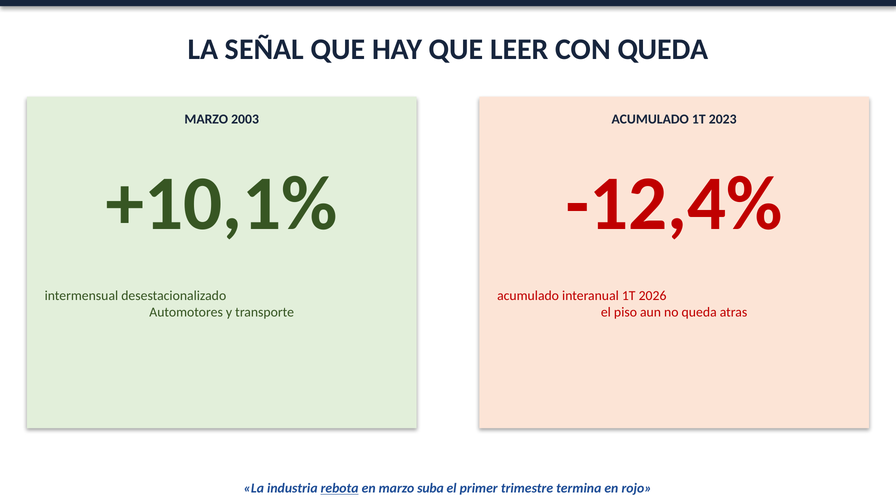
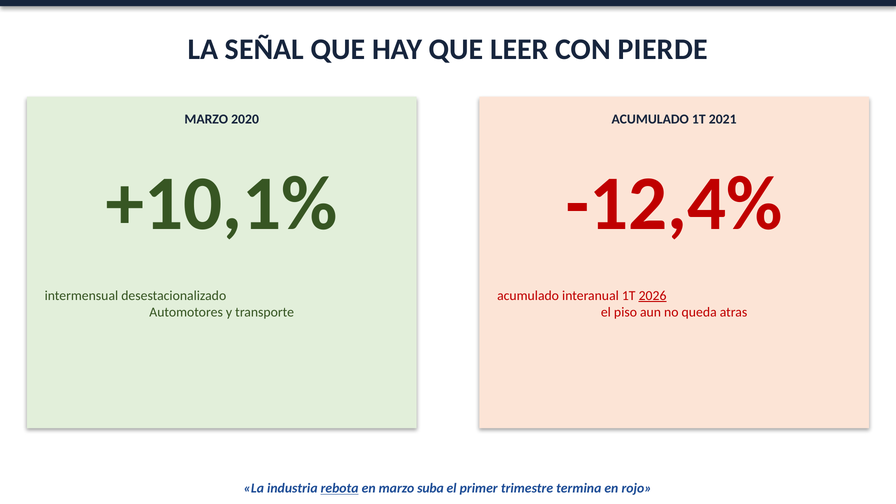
CON QUEDA: QUEDA -> PIERDE (663, 49)
2003: 2003 -> 2020 (245, 119)
2023: 2023 -> 2021 (723, 119)
2026 underline: none -> present (653, 296)
